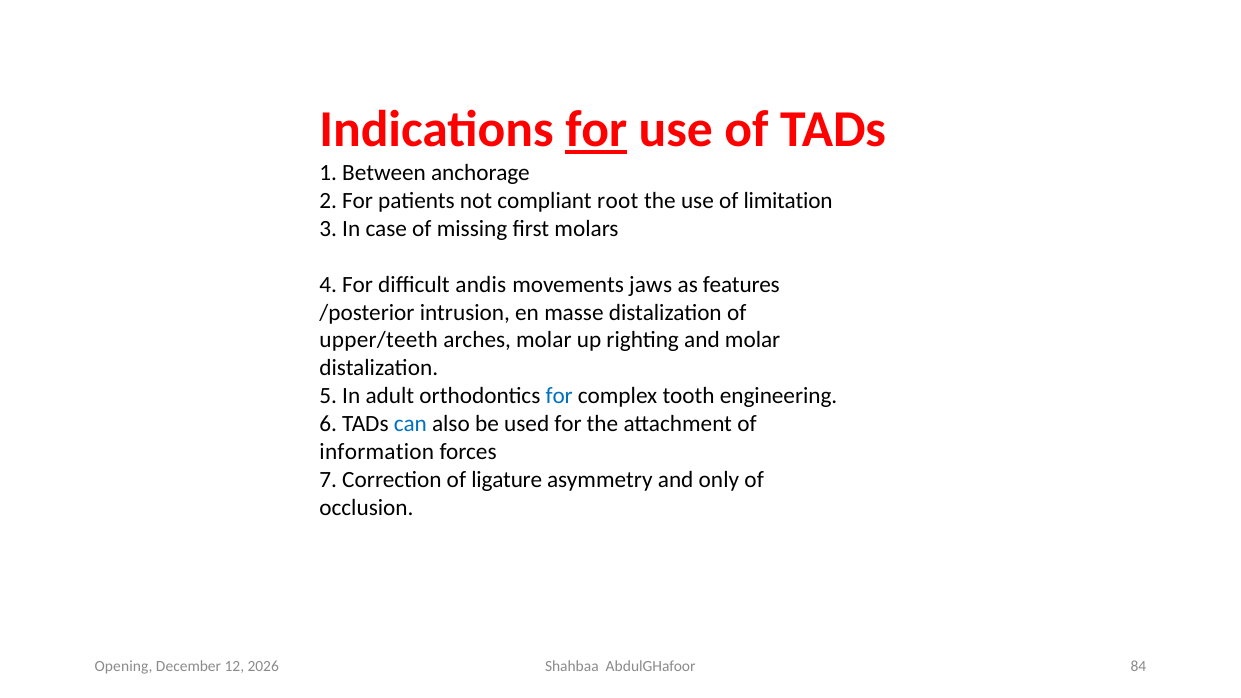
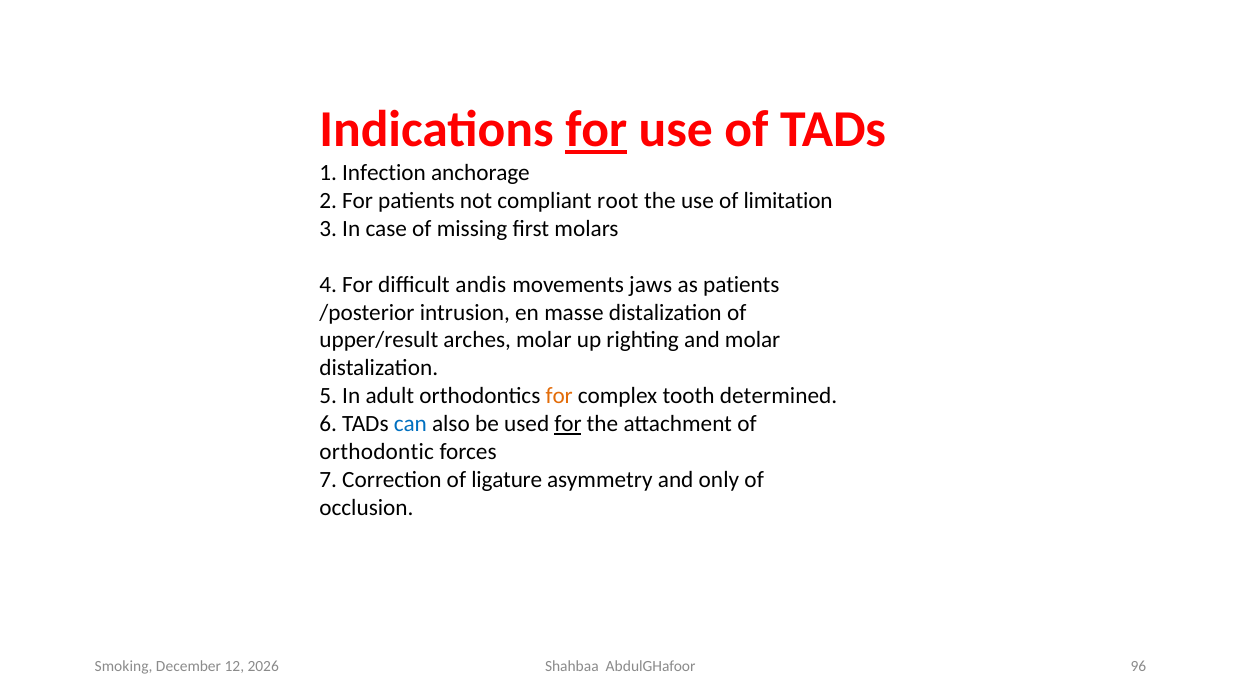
Between: Between -> Infection (384, 173)
as features: features -> patients (741, 284)
upper/teeth: upper/teeth -> upper/result (379, 340)
for colour: blue -> orange (559, 396)
engineering: engineering -> determined (779, 396)
for underline: none -> present (568, 424)
information: information -> orthodontic (377, 452)
Opening: Opening -> Smoking (124, 666)
84: 84 -> 96 (1138, 666)
